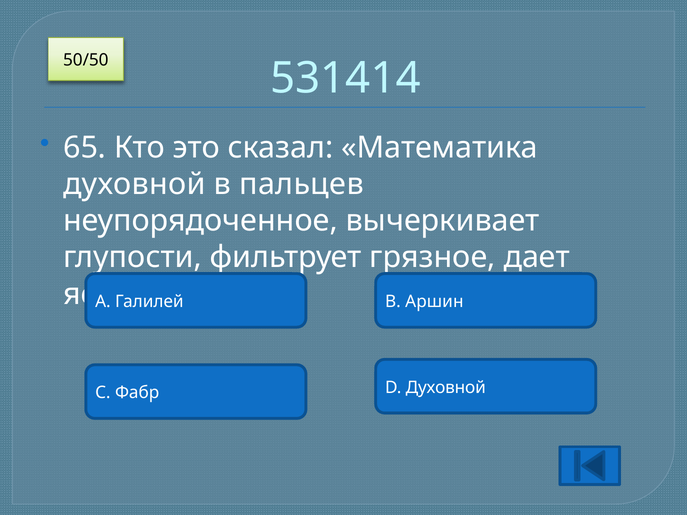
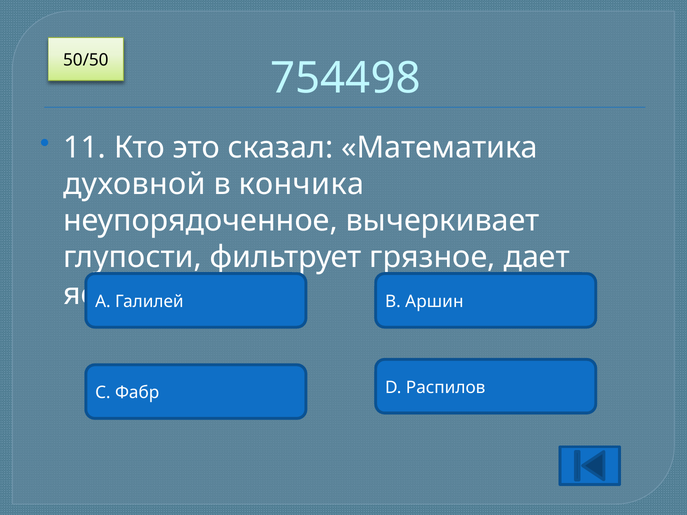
531414: 531414 -> 754498 (346, 78)
65: 65 -> 11 (85, 148)
пальцев: пальцев -> кончика (302, 184)
D Духовной: Духовной -> Распилов (446, 388)
